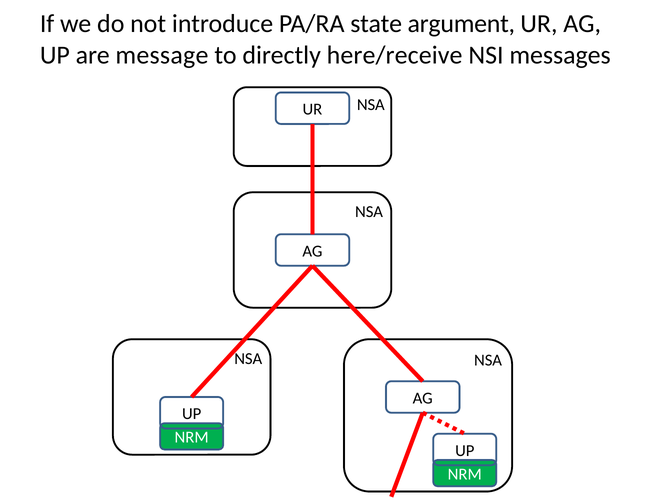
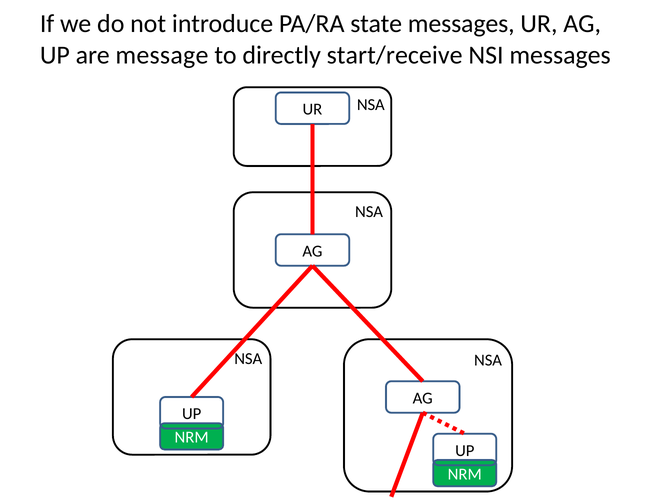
state argument: argument -> messages (461, 24)
here/receive: here/receive -> start/receive (395, 55)
